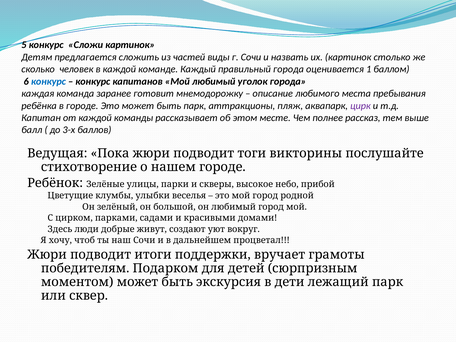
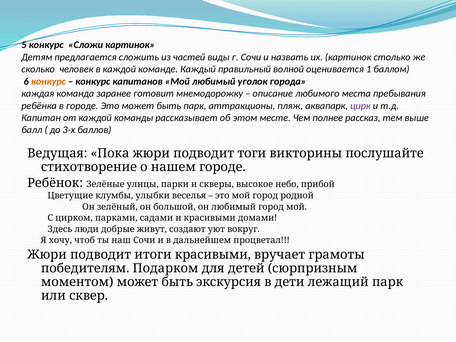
правильный города: города -> волной (289, 69)
конкурс colour: blue -> orange (48, 81)
итоги поддержки: поддержки -> красивыми (213, 255)
